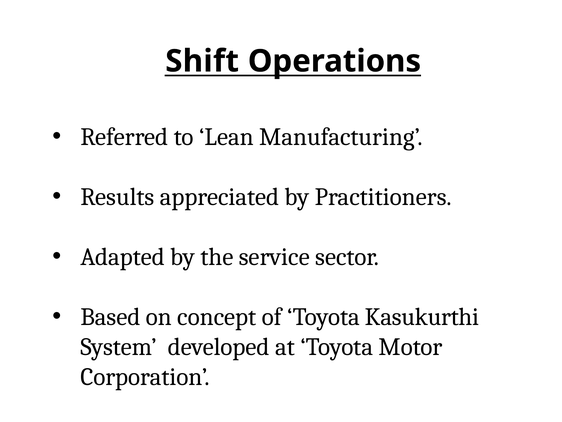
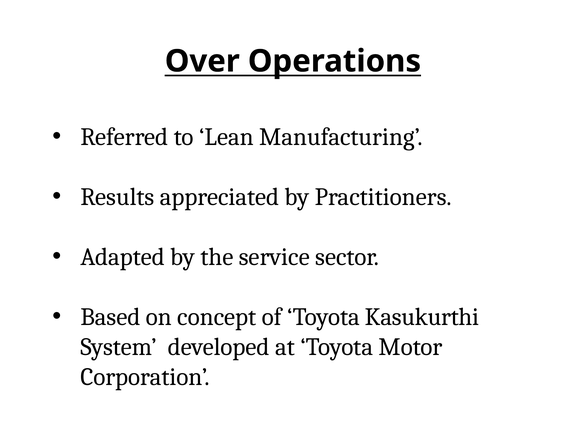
Shift: Shift -> Over (202, 61)
